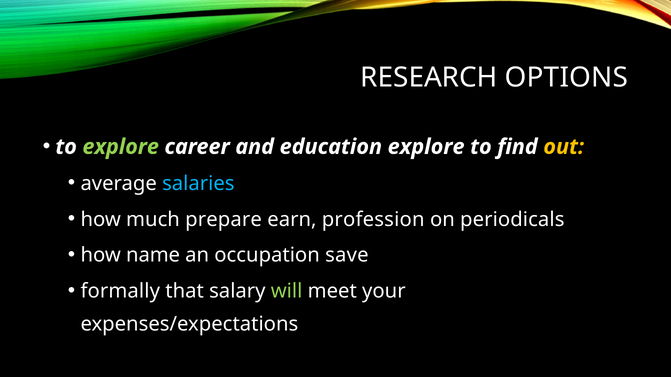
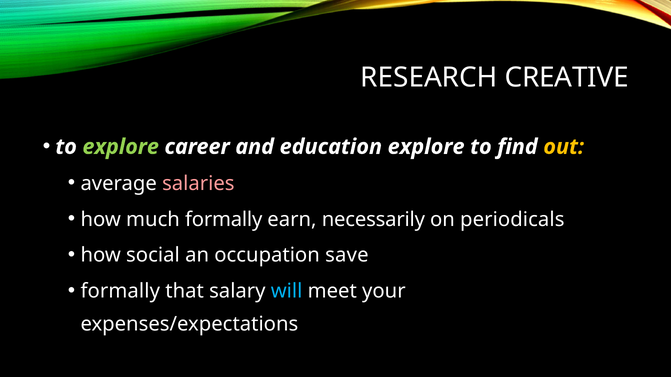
OPTIONS: OPTIONS -> CREATIVE (567, 77)
salaries colour: light blue -> pink (198, 184)
much prepare: prepare -> formally (224, 220)
profession: profession -> necessarily (373, 220)
name: name -> social (153, 256)
will colour: light green -> light blue (287, 291)
